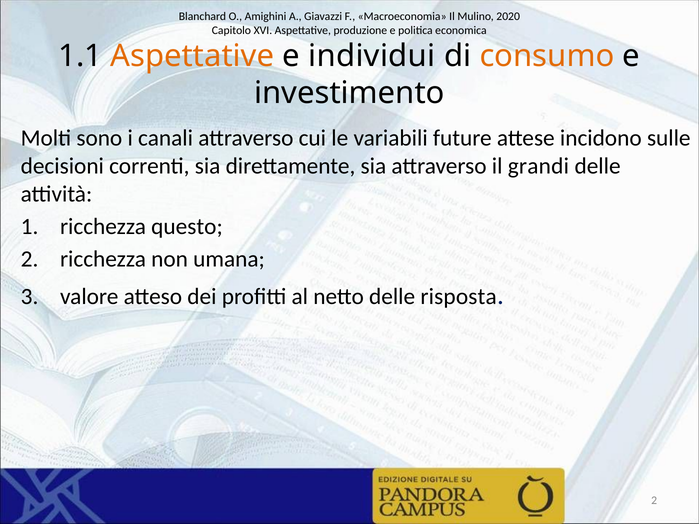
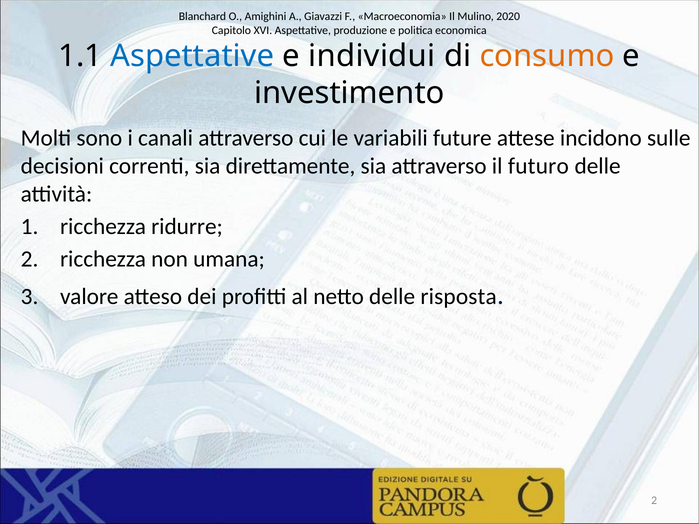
Aspettative colour: orange -> blue (192, 56)
grandi: grandi -> futuro (538, 166)
questo: questo -> ridurre (187, 227)
